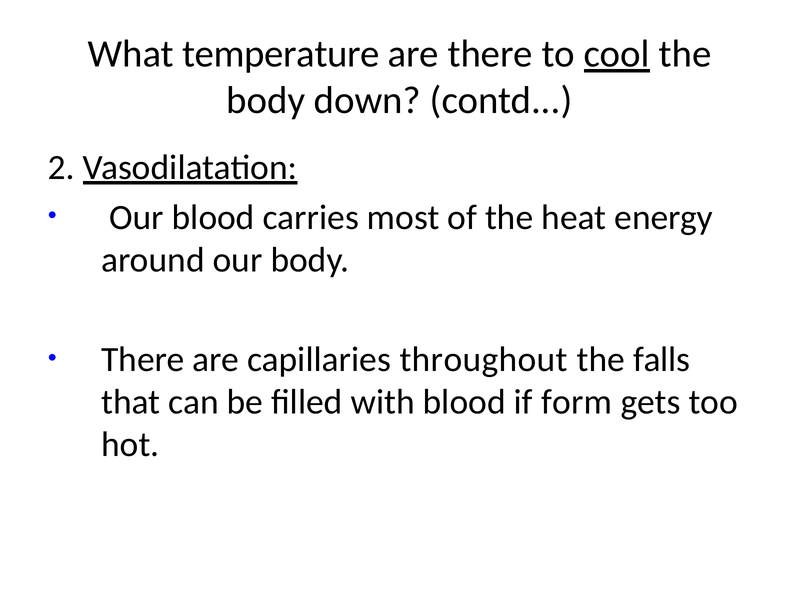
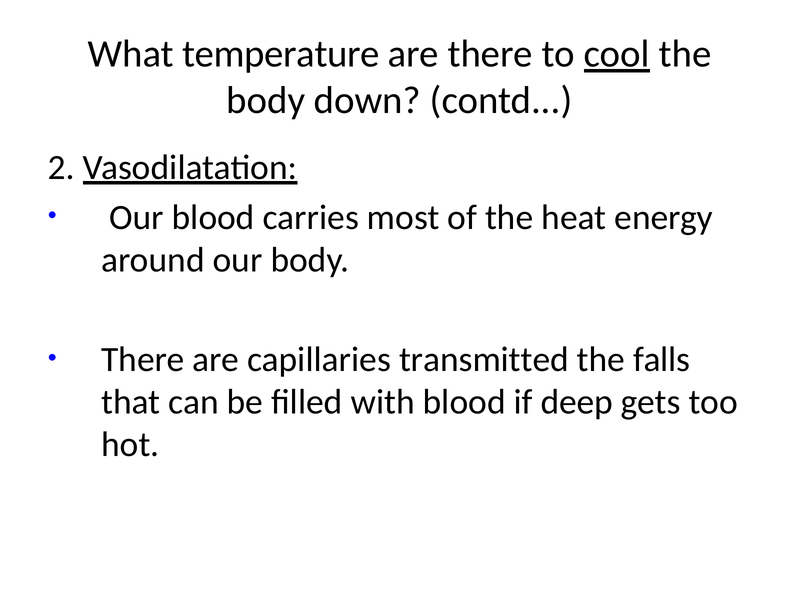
throughout: throughout -> transmitted (484, 360)
form: form -> deep (577, 402)
